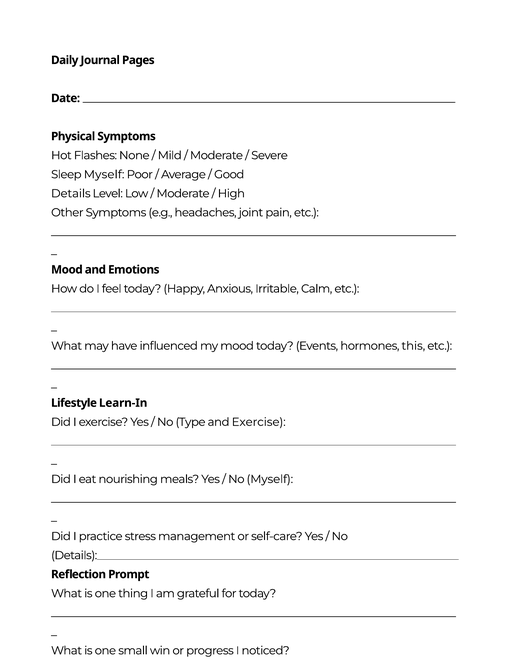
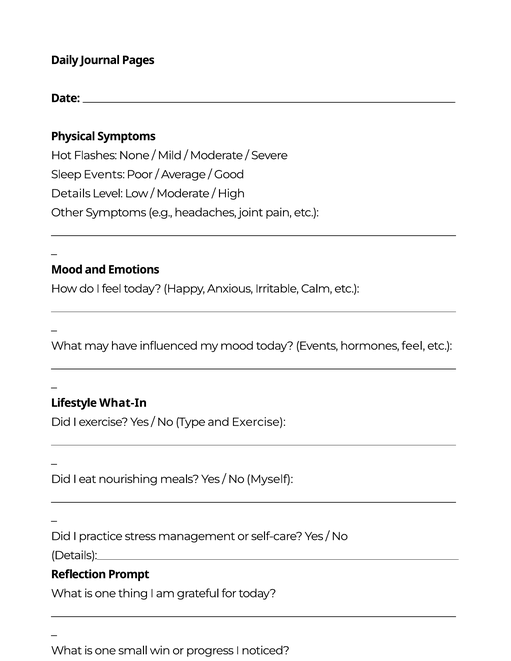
Sleep Myself: Myself -> Events (104, 175)
hormones this: this -> feel (413, 346)
Learn-In: Learn-In -> What-In (123, 403)
